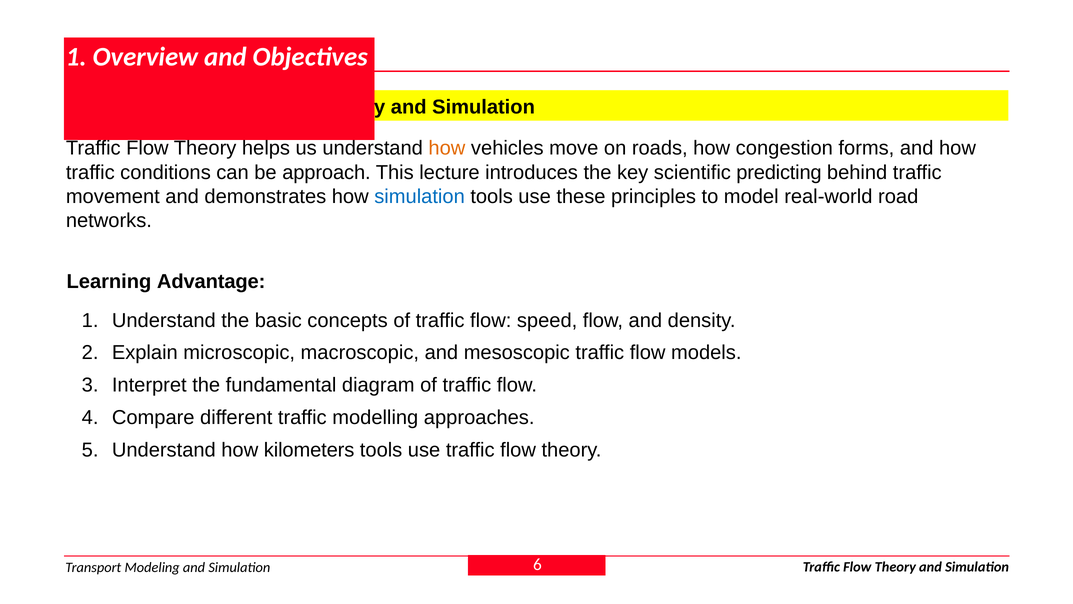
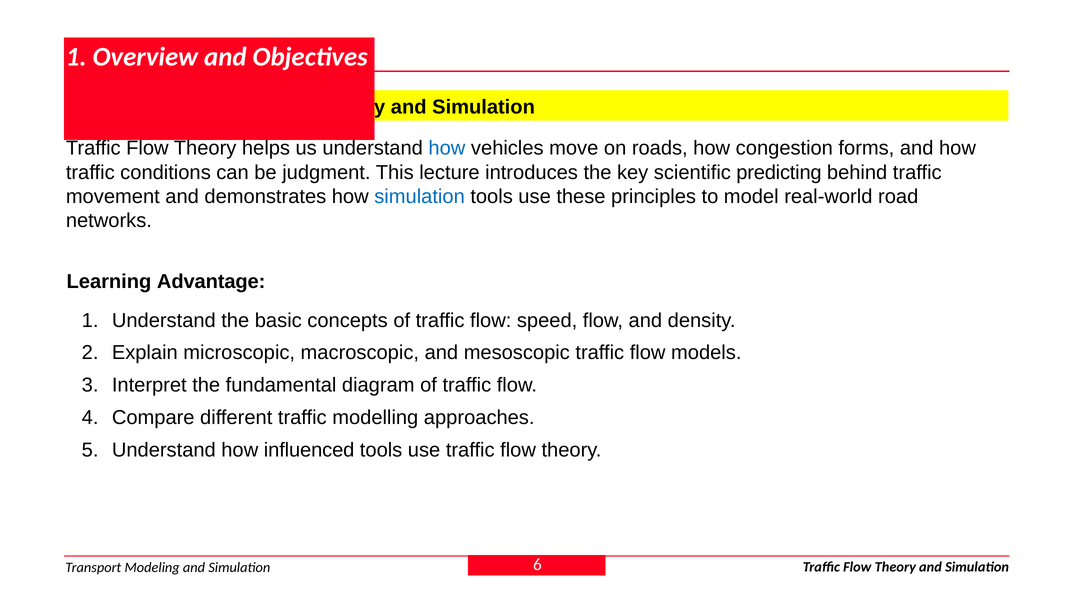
how colour: orange -> blue (447, 148)
approach: approach -> judgment (326, 172)
kilometers: kilometers -> influenced (309, 450)
